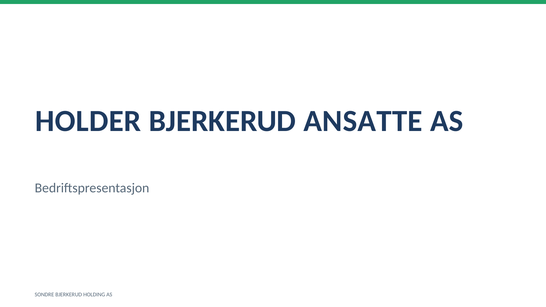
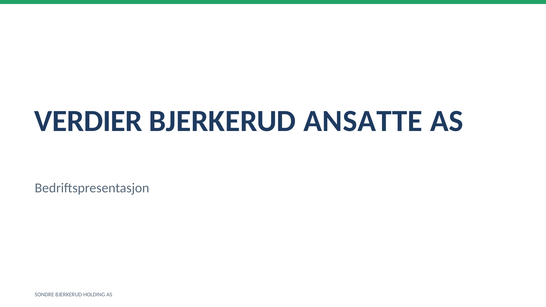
HOLDER: HOLDER -> VERDIER (88, 121)
